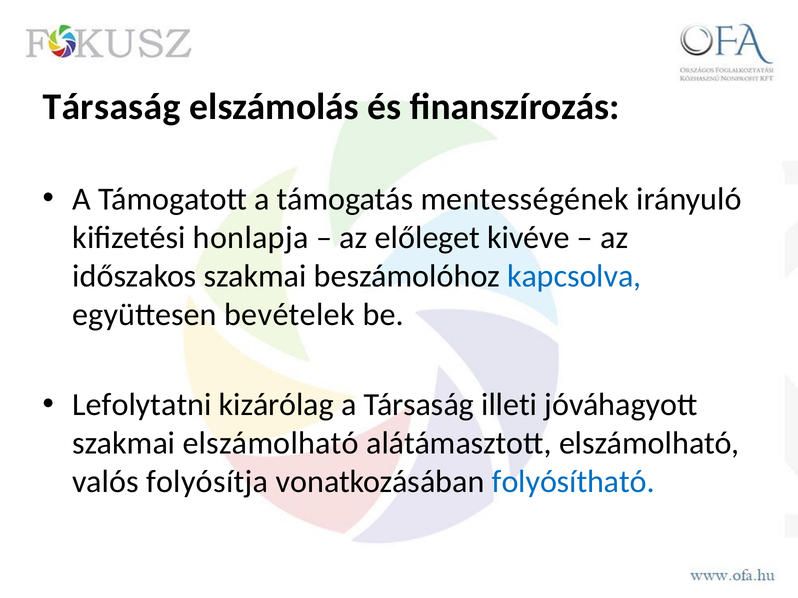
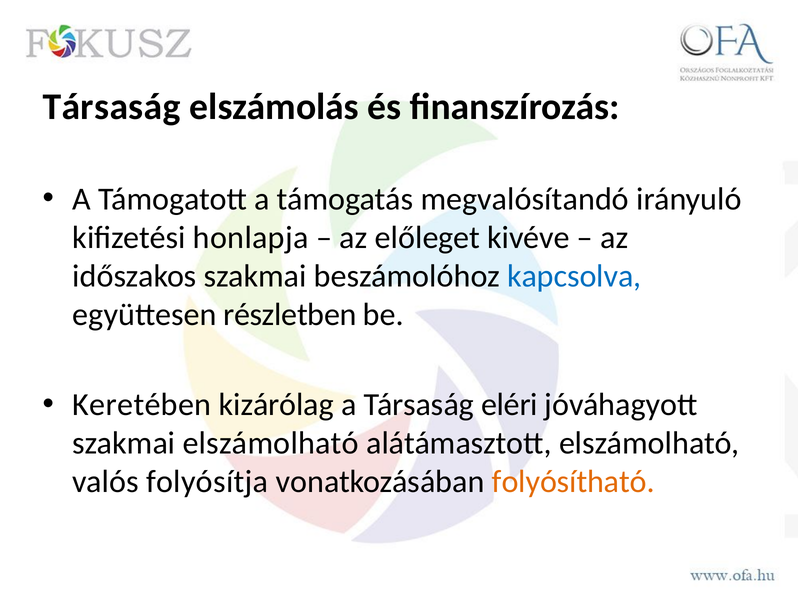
mentességének: mentességének -> megvalósítandó (525, 199)
bevételek: bevételek -> részletben (290, 315)
Lefolytatni: Lefolytatni -> Keretében (142, 405)
illeti: illeti -> eléri (509, 405)
folyósítható colour: blue -> orange (573, 482)
